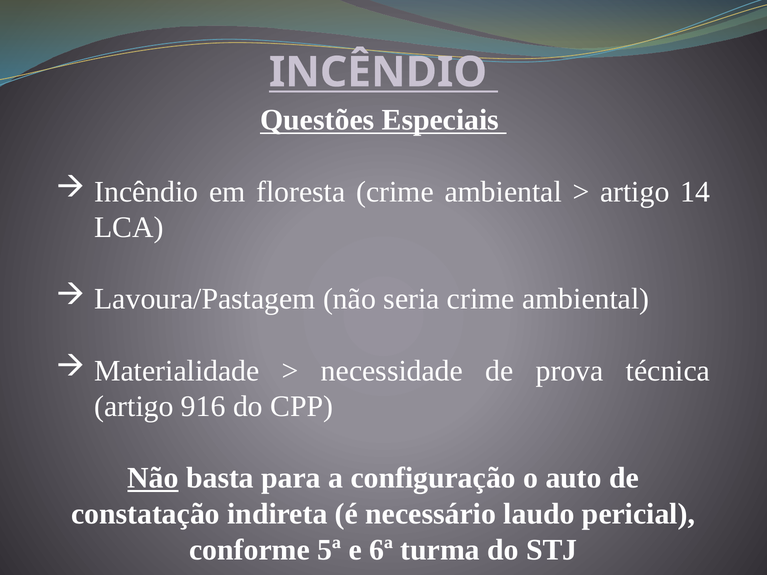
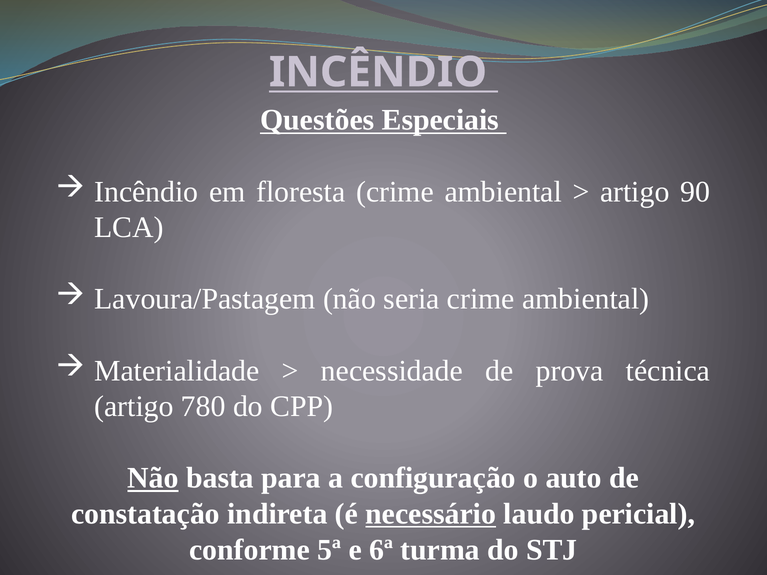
14: 14 -> 90 (695, 192)
916: 916 -> 780 (203, 407)
necessário underline: none -> present (431, 514)
